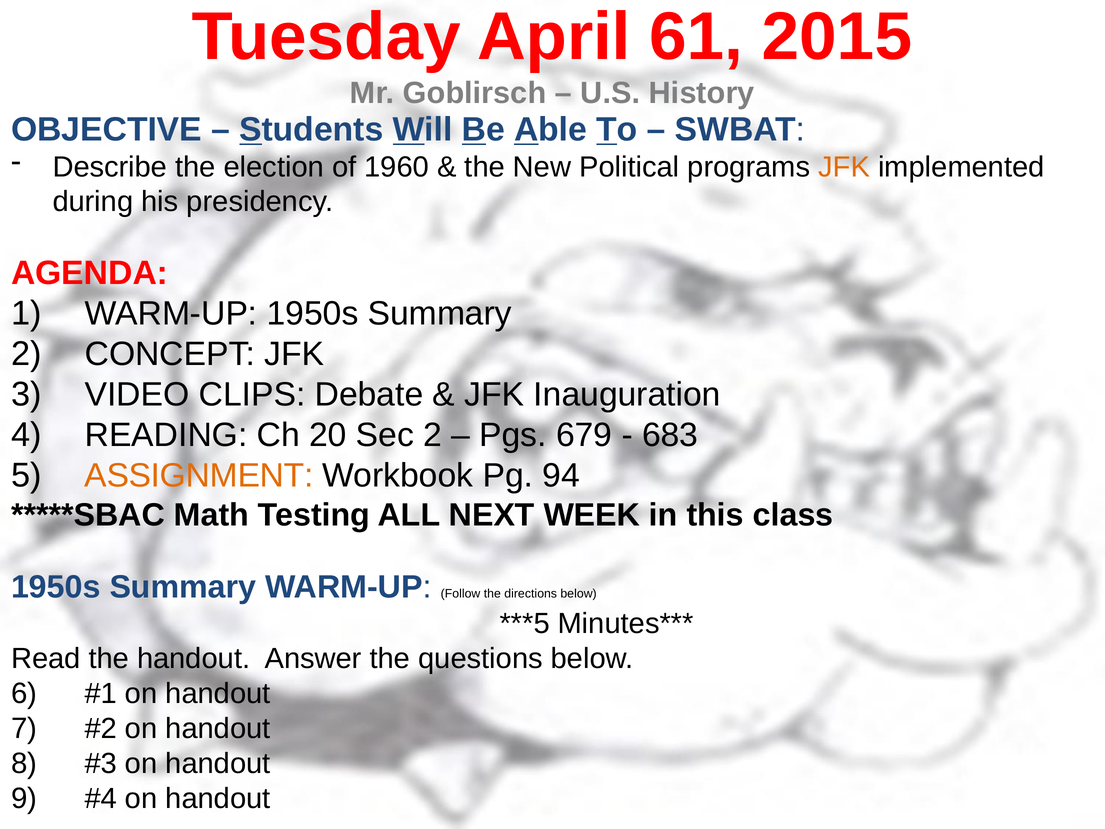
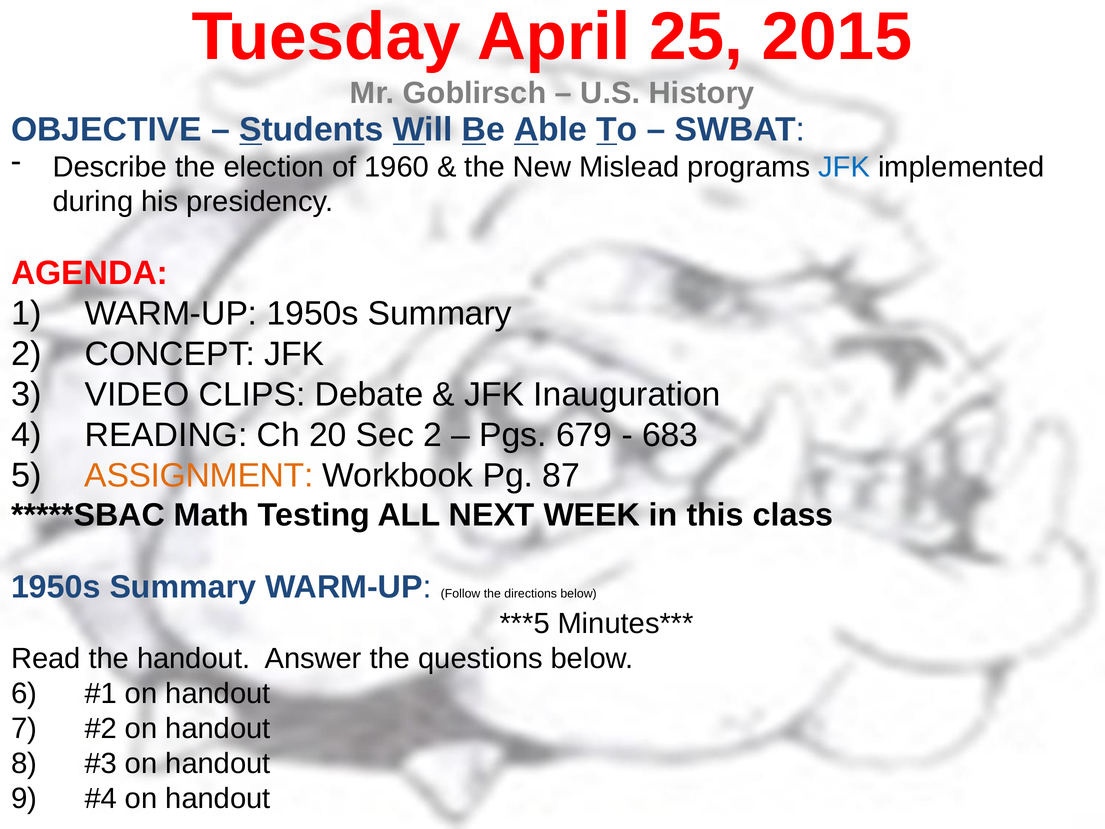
61: 61 -> 25 (696, 37)
Political: Political -> Mislead (629, 167)
JFK colour: orange -> blue (844, 167)
94: 94 -> 87 (561, 476)
